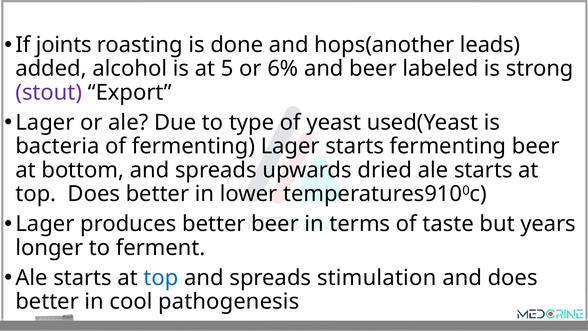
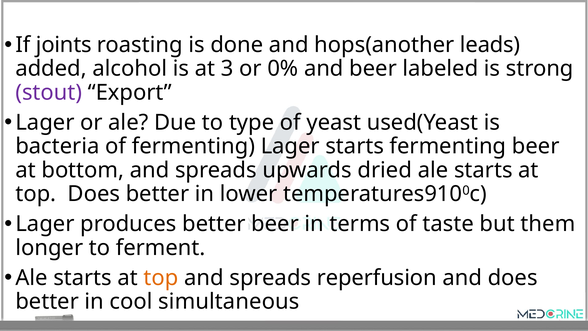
5: 5 -> 3 (227, 69)
6%: 6% -> 0% (283, 69)
years: years -> them (548, 224)
top colour: blue -> orange (161, 278)
stimulation: stimulation -> reperfusion (377, 278)
pathogenesis: pathogenesis -> simultaneous (229, 301)
